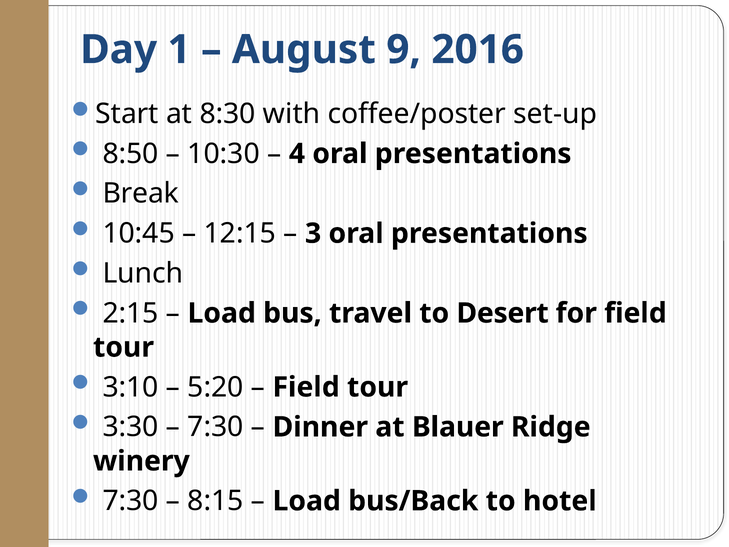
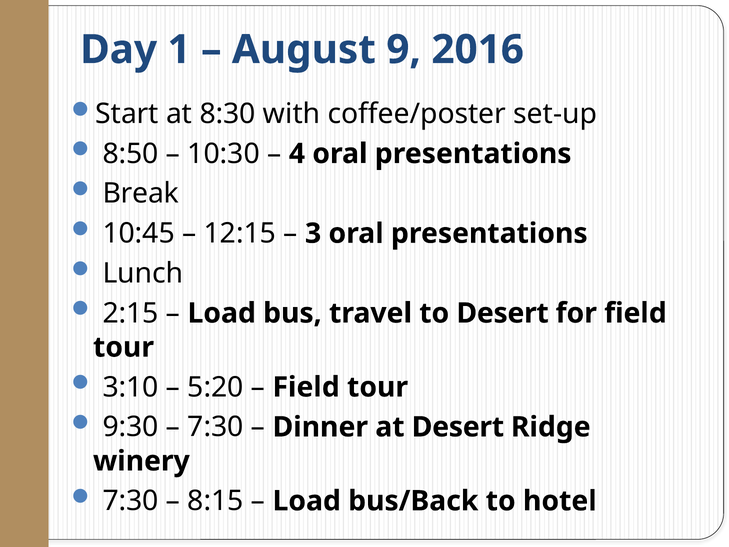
3:30: 3:30 -> 9:30 (131, 427)
at Blauer: Blauer -> Desert (458, 427)
